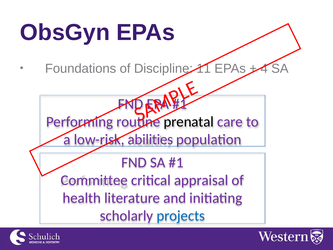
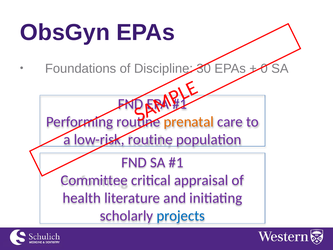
11: 11 -> 30 (204, 69)
4: 4 -> 0 (264, 69)
prenatal colour: black -> orange (189, 122)
low-risk abilities: abilities -> routine (150, 139)
